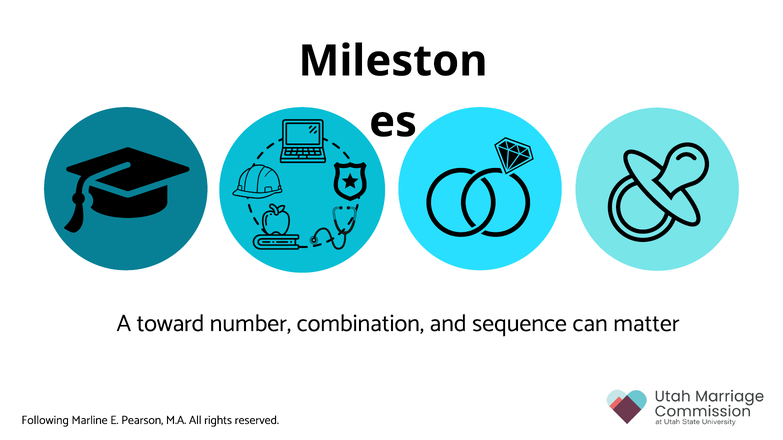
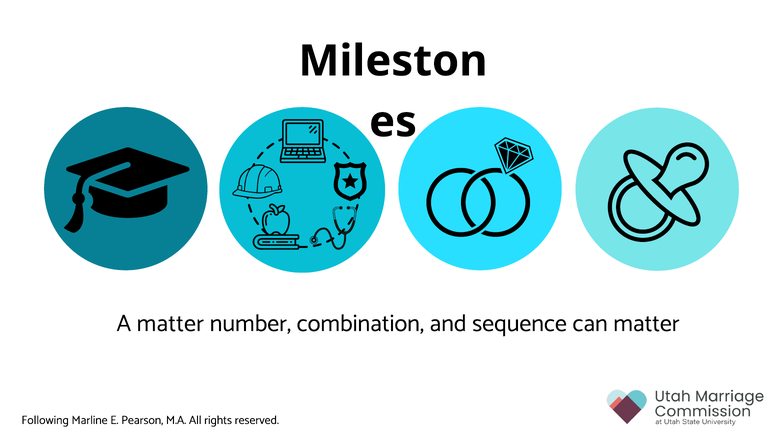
A toward: toward -> matter (170, 324)
